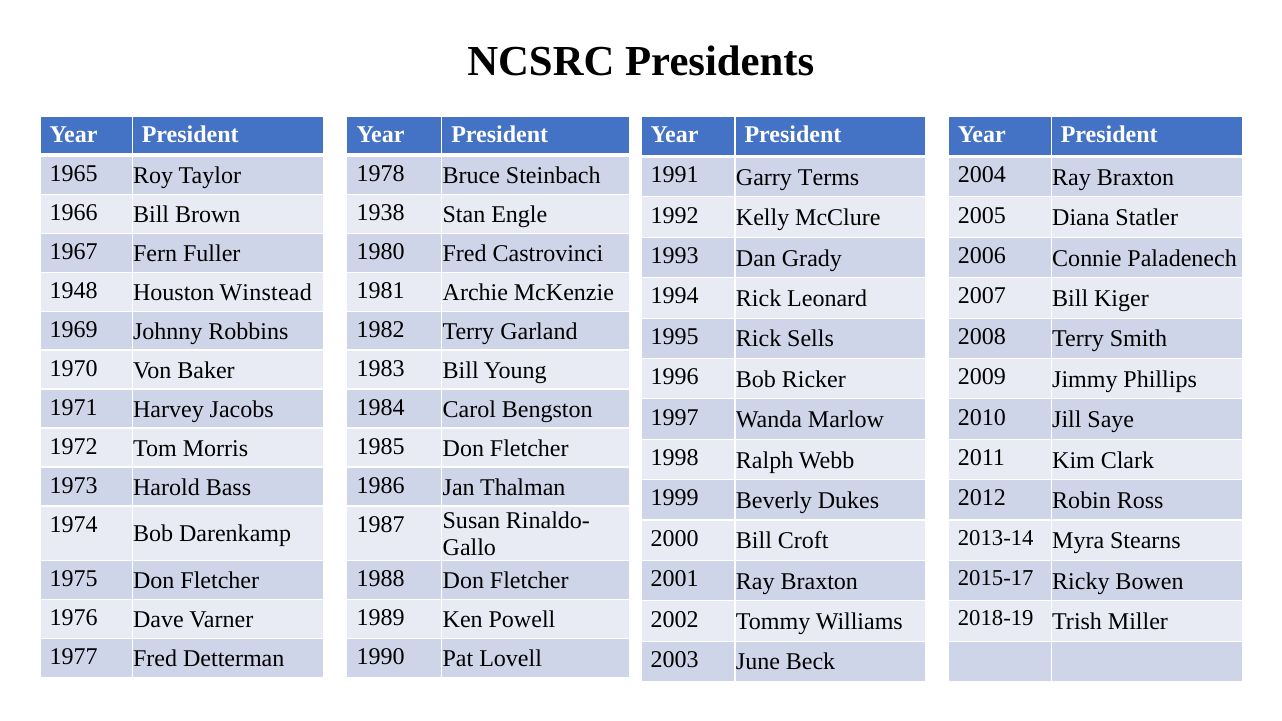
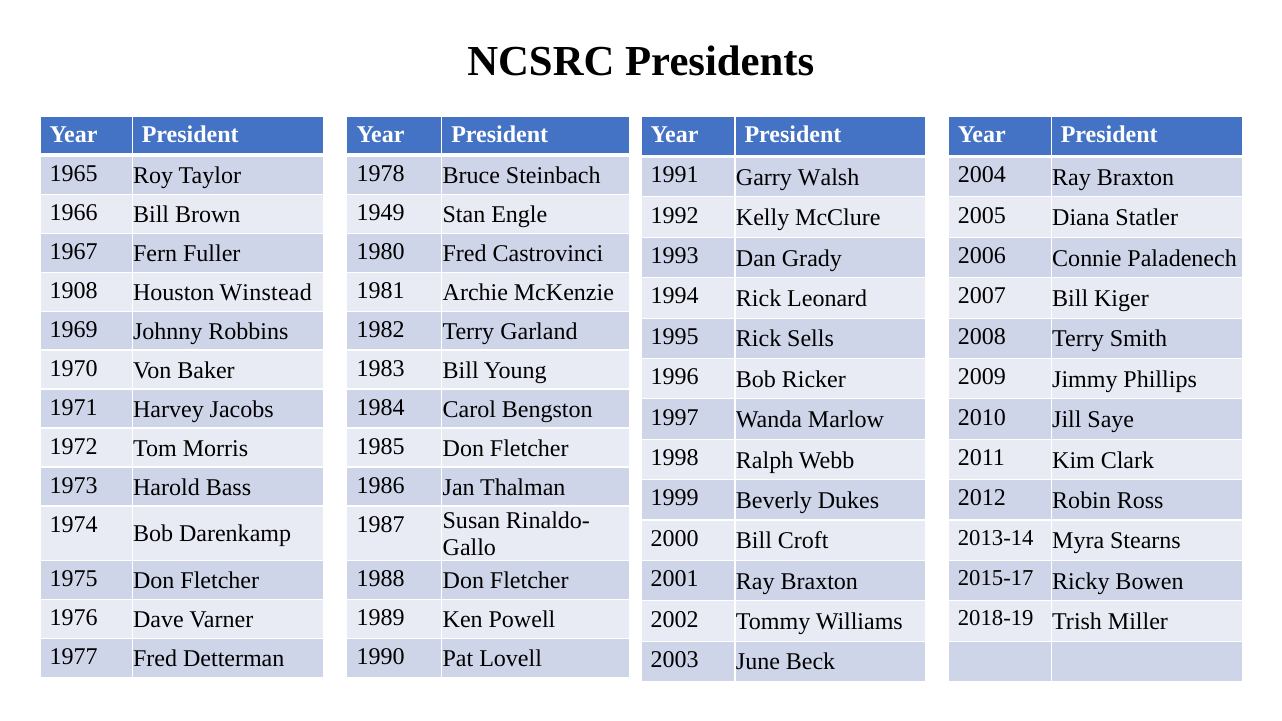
Terms: Terms -> Walsh (829, 177)
1938: 1938 -> 1949 (381, 212)
1948: 1948 -> 1908 (74, 290)
